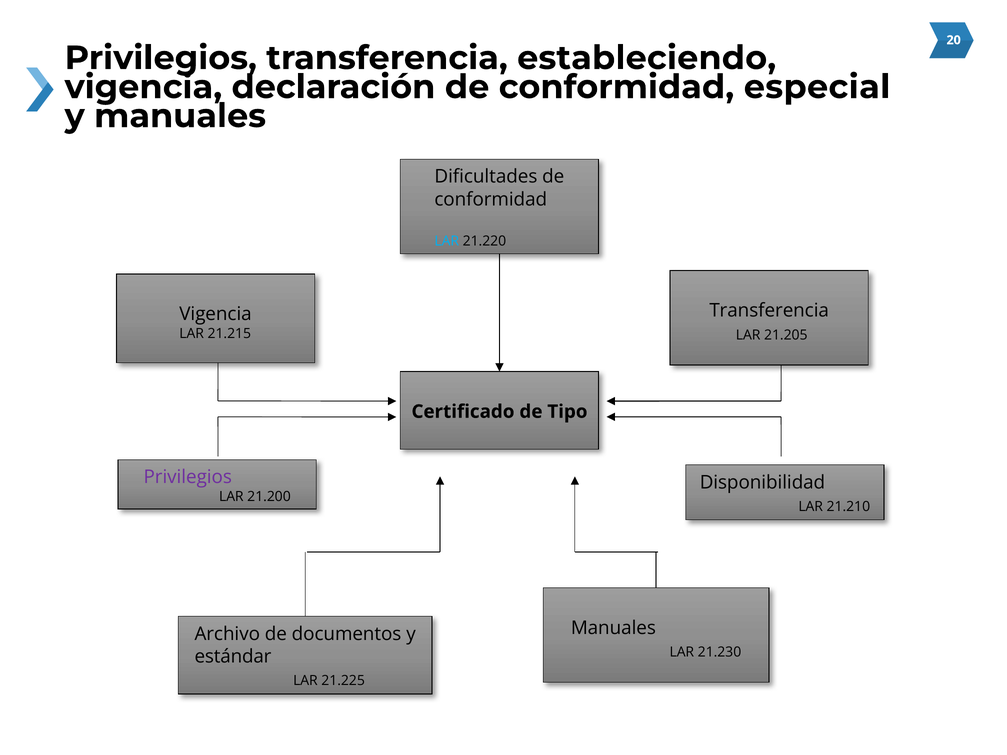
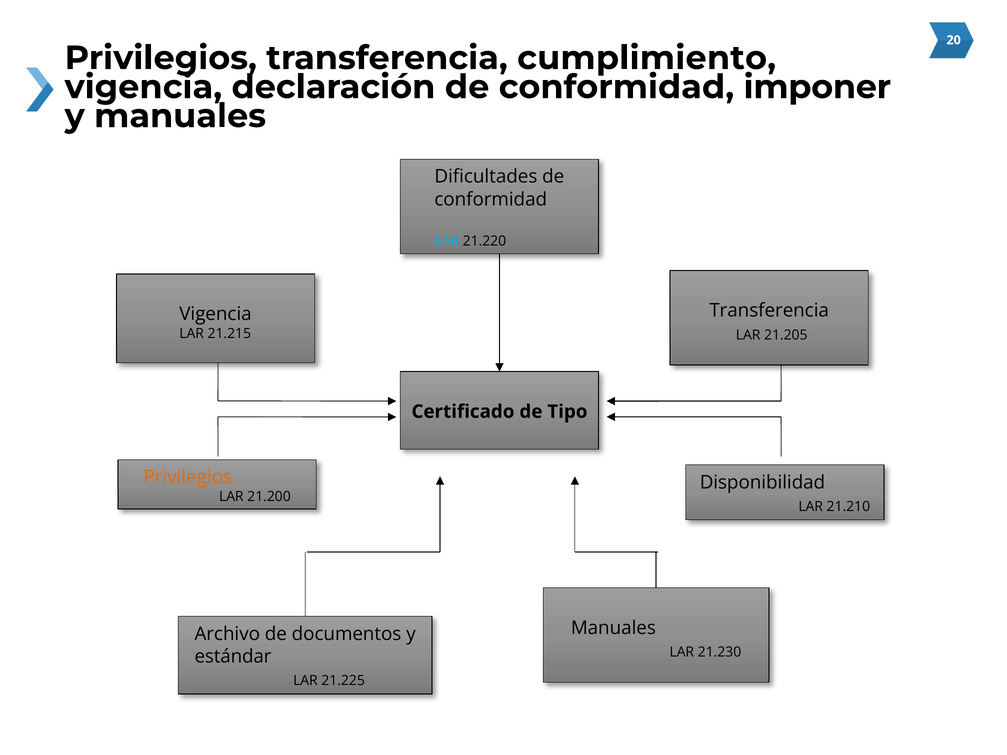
estableciendo: estableciendo -> cumplimiento (647, 58)
especial: especial -> imponer (817, 87)
Privilegios colour: purple -> orange (188, 477)
